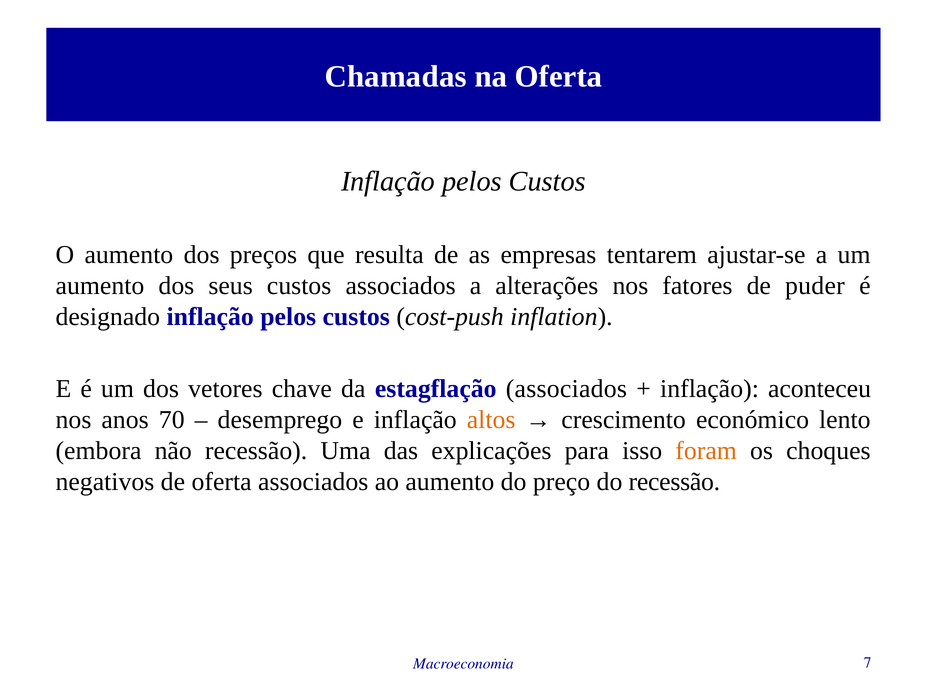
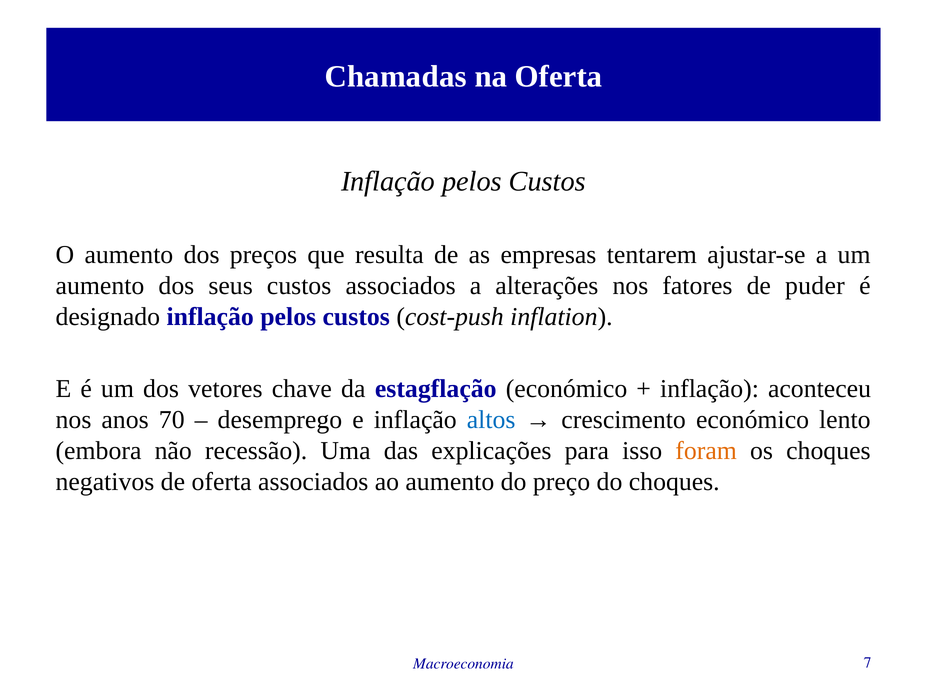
estagflação associados: associados -> económico (567, 389)
altos colour: orange -> blue (491, 420)
do recessão: recessão -> choques (674, 482)
